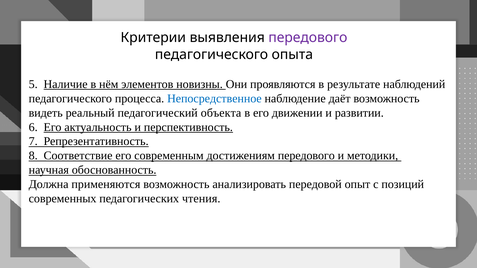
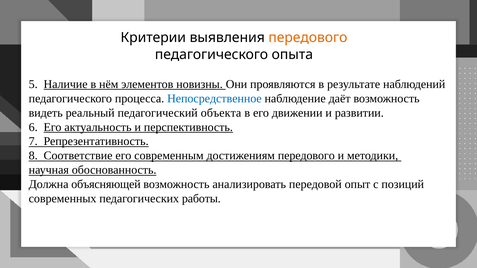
передового colour: purple -> orange (308, 38)
применяются: применяются -> объясняющей (106, 184)
чтения: чтения -> работы (201, 199)
